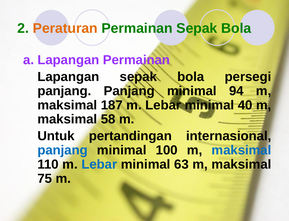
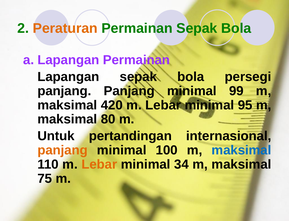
94: 94 -> 99 (236, 91)
187: 187 -> 420 (112, 105)
40: 40 -> 95 (245, 105)
58: 58 -> 80 (108, 119)
panjang colour: blue -> orange (63, 150)
Lebar colour: blue -> orange (99, 164)
63: 63 -> 34 (181, 164)
